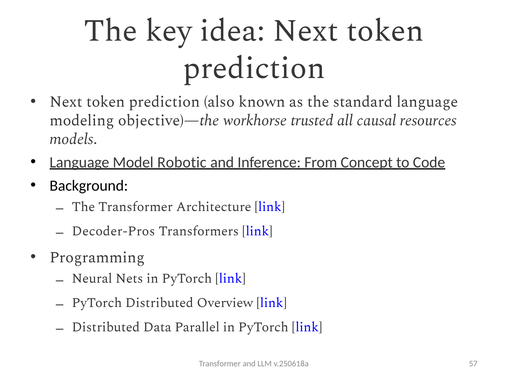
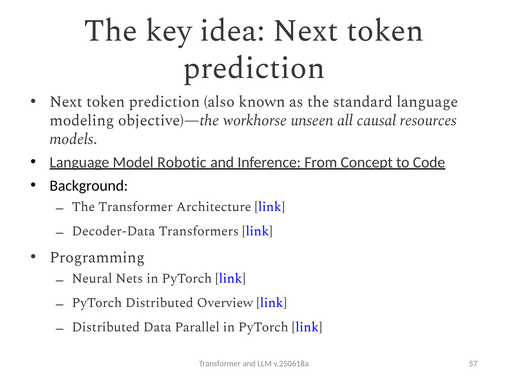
trusted: trusted -> unseen (312, 120)
Decoder-Pros: Decoder-Pros -> Decoder-Data (113, 231)
